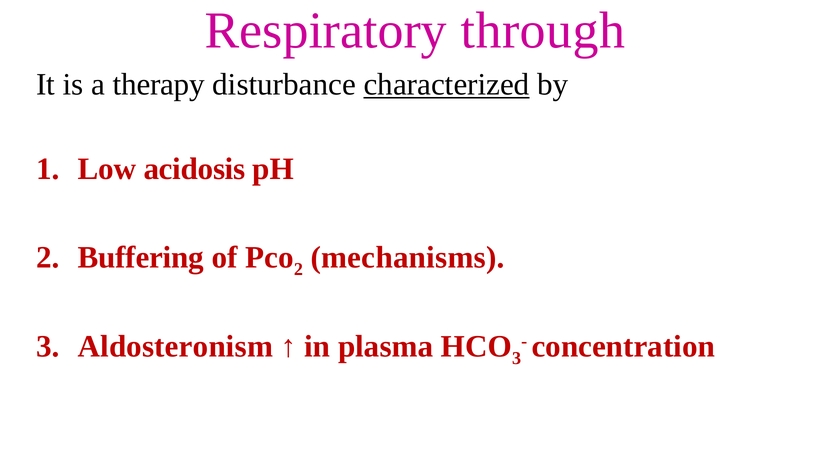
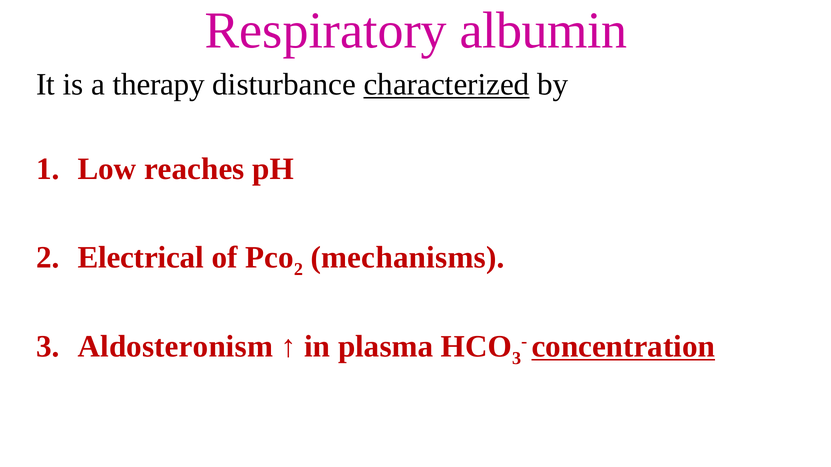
through: through -> albumin (544, 31)
acidosis: acidosis -> reaches (194, 169)
Buffering: Buffering -> Electrical (141, 257)
concentration underline: none -> present (623, 347)
